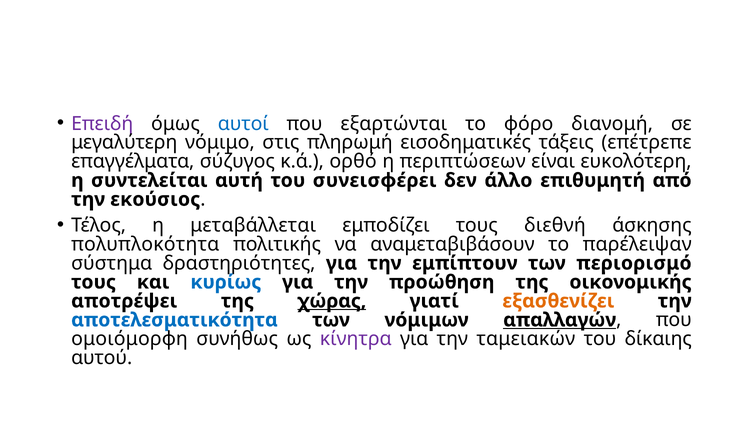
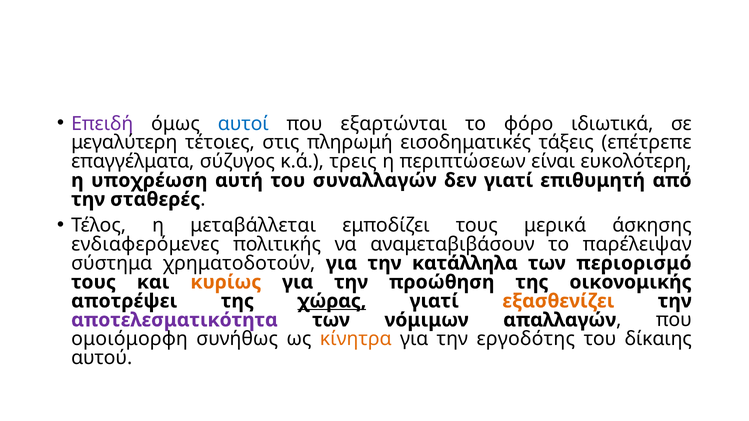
διανομή: διανομή -> ιδιωτικά (612, 124)
νόμιμο: νόμιμο -> τέτοιες (220, 143)
ορθό: ορθό -> τρεις (353, 162)
συντελείται: συντελείται -> υποχρέωση (149, 181)
συνεισφέρει: συνεισφέρει -> συναλλαγών (375, 181)
δεν άλλο: άλλο -> γιατί (509, 181)
εκούσιος: εκούσιος -> σταθερές (155, 200)
διεθνή: διεθνή -> μερικά (555, 225)
πολυπλοκότητα: πολυπλοκότητα -> ενδιαφερόμενες (145, 244)
δραστηριότητες: δραστηριότητες -> χρηματοδοτούν (239, 263)
εμπίπτουν: εμπίπτουν -> κατάλληλα (465, 263)
κυρίως colour: blue -> orange (226, 282)
αποτελεσματικότητα colour: blue -> purple (174, 320)
απαλλαγών underline: present -> none (560, 320)
κίνητρα colour: purple -> orange (356, 339)
ταμειακών: ταμειακών -> εργοδότης (526, 339)
